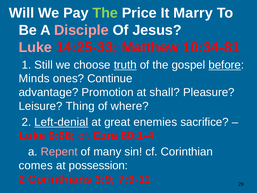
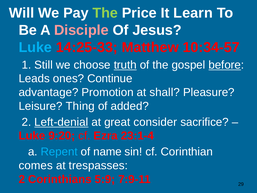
Marry: Marry -> Learn (193, 13)
Luke colour: pink -> light blue (35, 47)
10:34-81: 10:34-81 -> 10:34-57 (211, 47)
Minds: Minds -> Leads (34, 78)
where: where -> added (130, 106)
enemies: enemies -> consider (155, 122)
9:68: 9:68 -> 9:20 (62, 136)
60:1-4: 60:1-4 -> 23:1-4 (137, 136)
Repent colour: pink -> light blue (59, 152)
many: many -> name (107, 152)
possession: possession -> trespasses (98, 165)
3:9: 3:9 -> 5:9 (105, 179)
